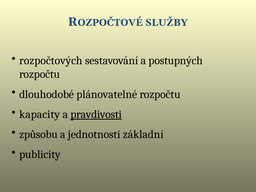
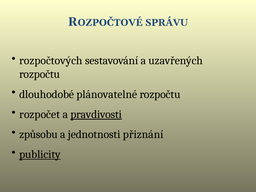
SLUŽBY: SLUŽBY -> SPRÁVU (167, 23)
postupných: postupných -> uzavřených (176, 61)
kapacity: kapacity -> rozpočet (40, 114)
základní: základní -> přiznání (143, 134)
publicity underline: none -> present (40, 154)
